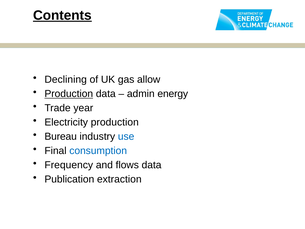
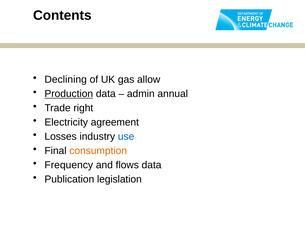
Contents underline: present -> none (62, 15)
energy: energy -> annual (173, 94)
year: year -> right (83, 108)
Electricity production: production -> agreement (115, 122)
Bureau: Bureau -> Losses (61, 136)
consumption colour: blue -> orange (98, 151)
extraction: extraction -> legislation (119, 179)
